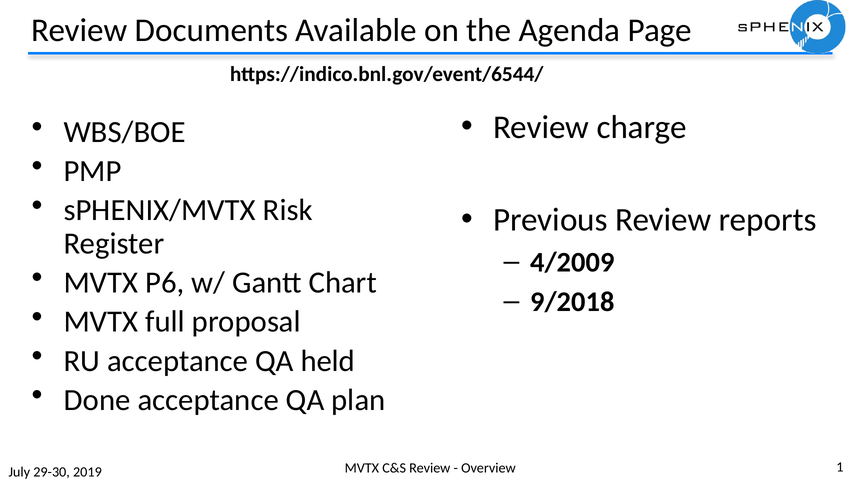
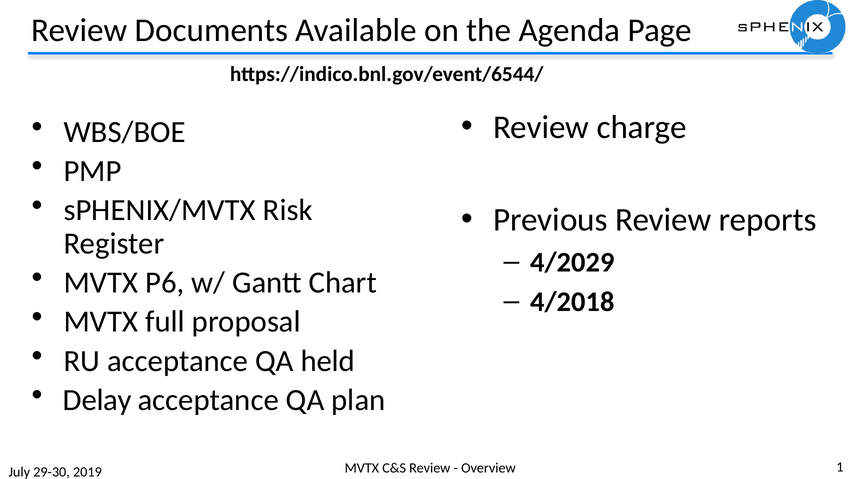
4/2009: 4/2009 -> 4/2029 (572, 262)
9/2018: 9/2018 -> 4/2018 (572, 302)
Done: Done -> Delay (97, 400)
